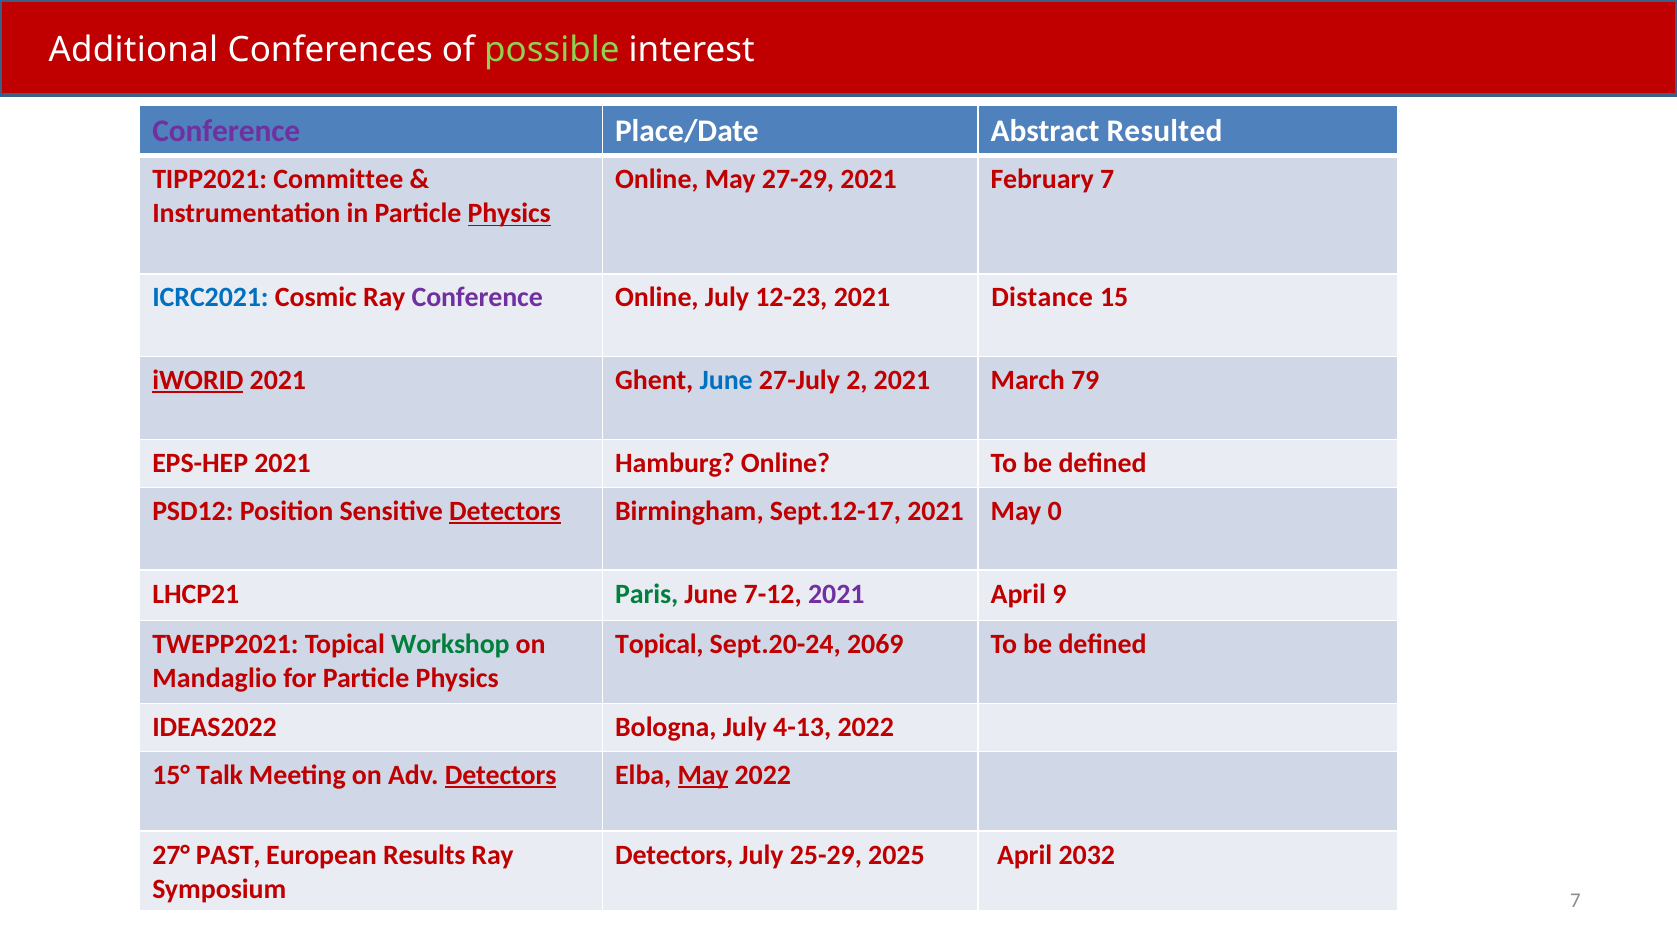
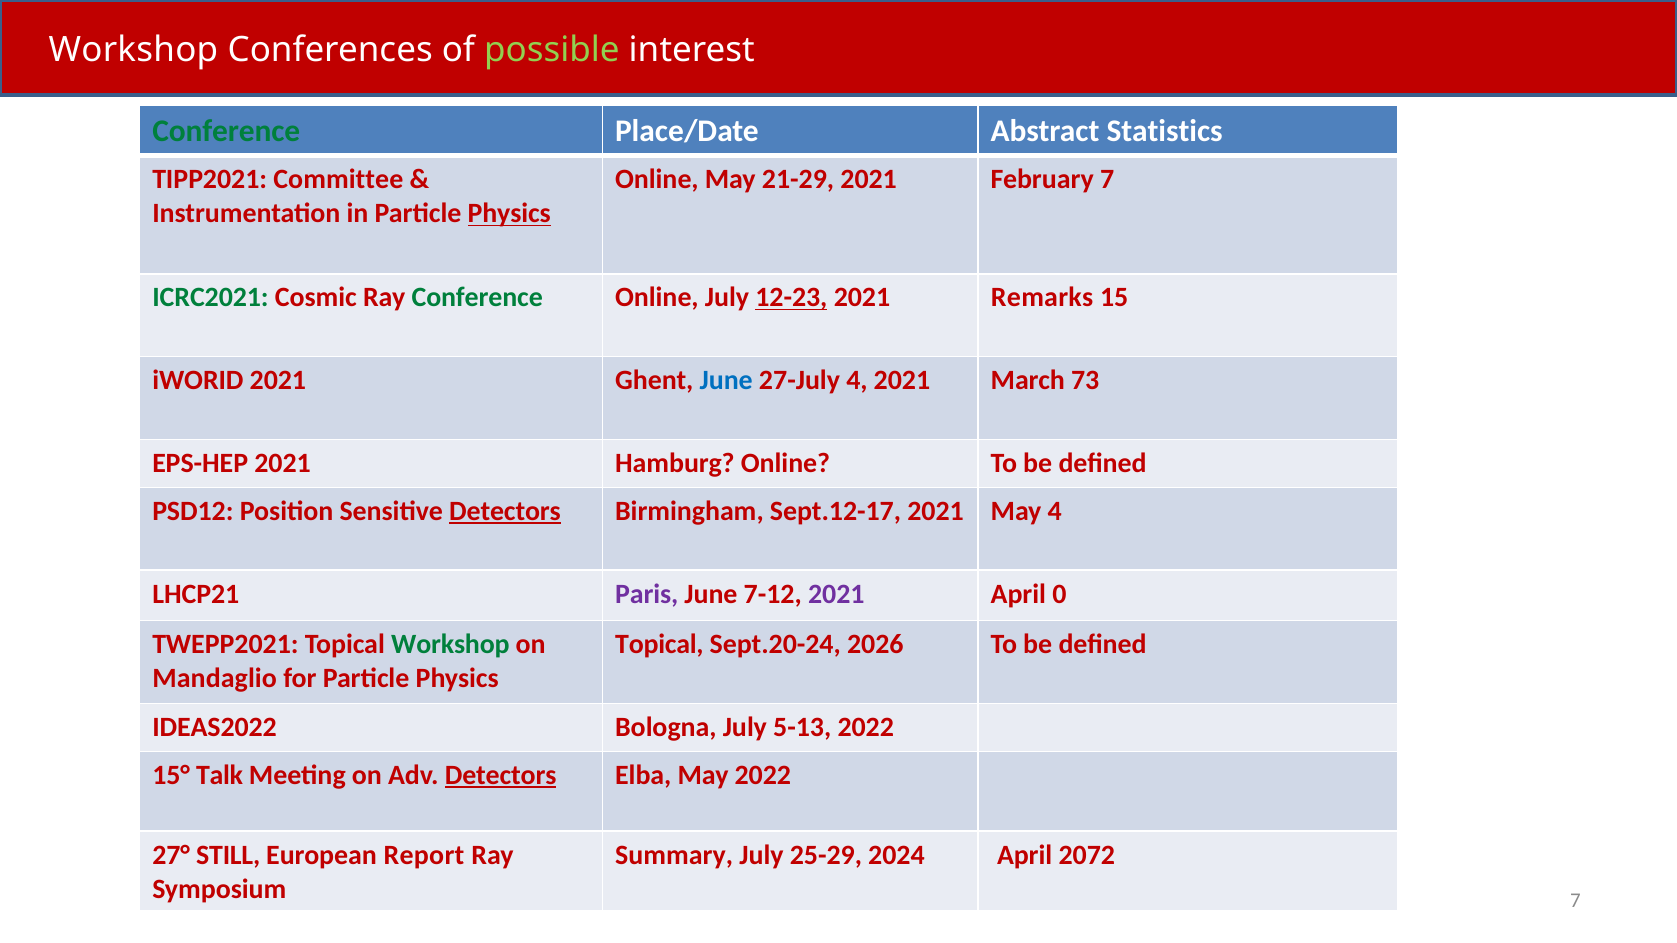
Additional: Additional -> Workshop (133, 50)
Conference colour: purple -> green (226, 131)
Resulted: Resulted -> Statistics (1165, 131)
27-29: 27-29 -> 21-29 (798, 179)
ICRC2021 colour: blue -> green (210, 298)
Conference colour: purple -> green (477, 298)
12-23 underline: none -> present (791, 298)
Distance: Distance -> Remarks (1042, 298)
iWORID underline: present -> none (198, 380)
27-July 2: 2 -> 4 (857, 380)
79: 79 -> 73 (1085, 380)
May 0: 0 -> 4 (1055, 511)
Paris colour: green -> purple (647, 594)
9: 9 -> 0 (1059, 594)
2069: 2069 -> 2026 (875, 645)
4-13: 4-13 -> 5-13 (802, 728)
May underline: present -> none (703, 775)
PAST: PAST -> STILL (228, 855)
Results: Results -> Report (424, 855)
Detectors: Detectors -> Summary (674, 855)
2025: 2025 -> 2024 (896, 855)
2032: 2032 -> 2072 (1087, 855)
